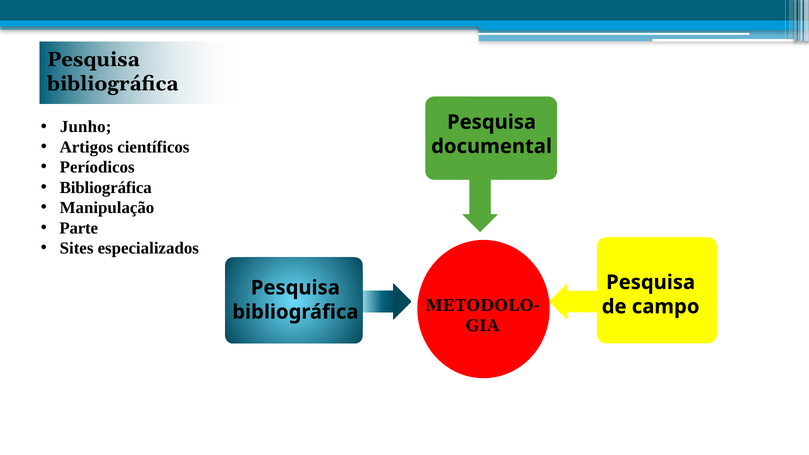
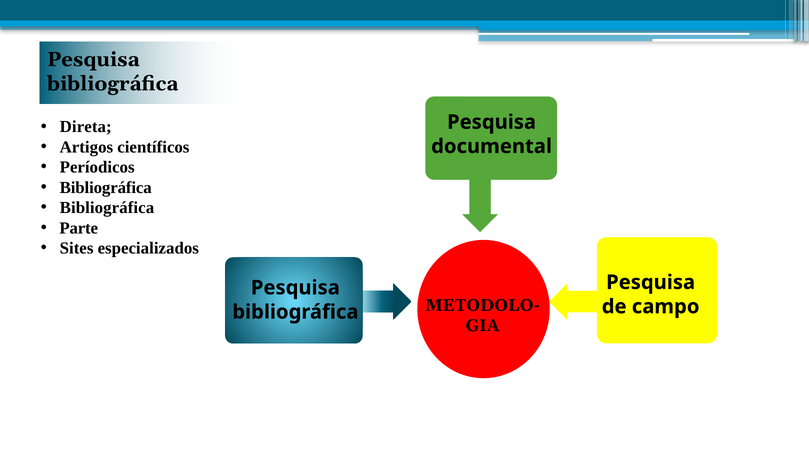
Junho: Junho -> Direta (86, 127)
Manipulação: Manipulação -> Bibliográfica (107, 208)
